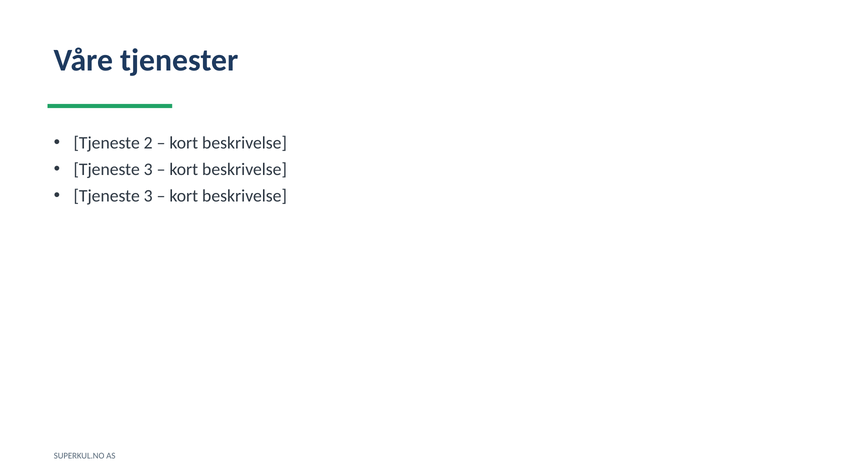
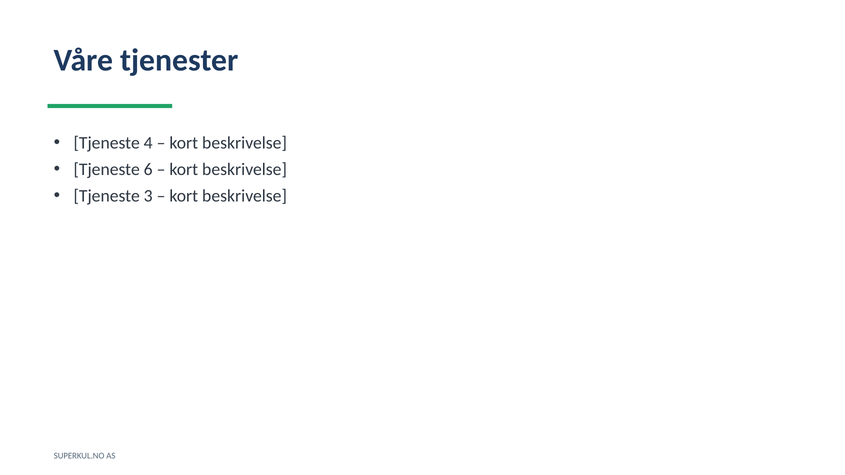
2: 2 -> 4 (148, 143)
3: 3 -> 6 (148, 170)
